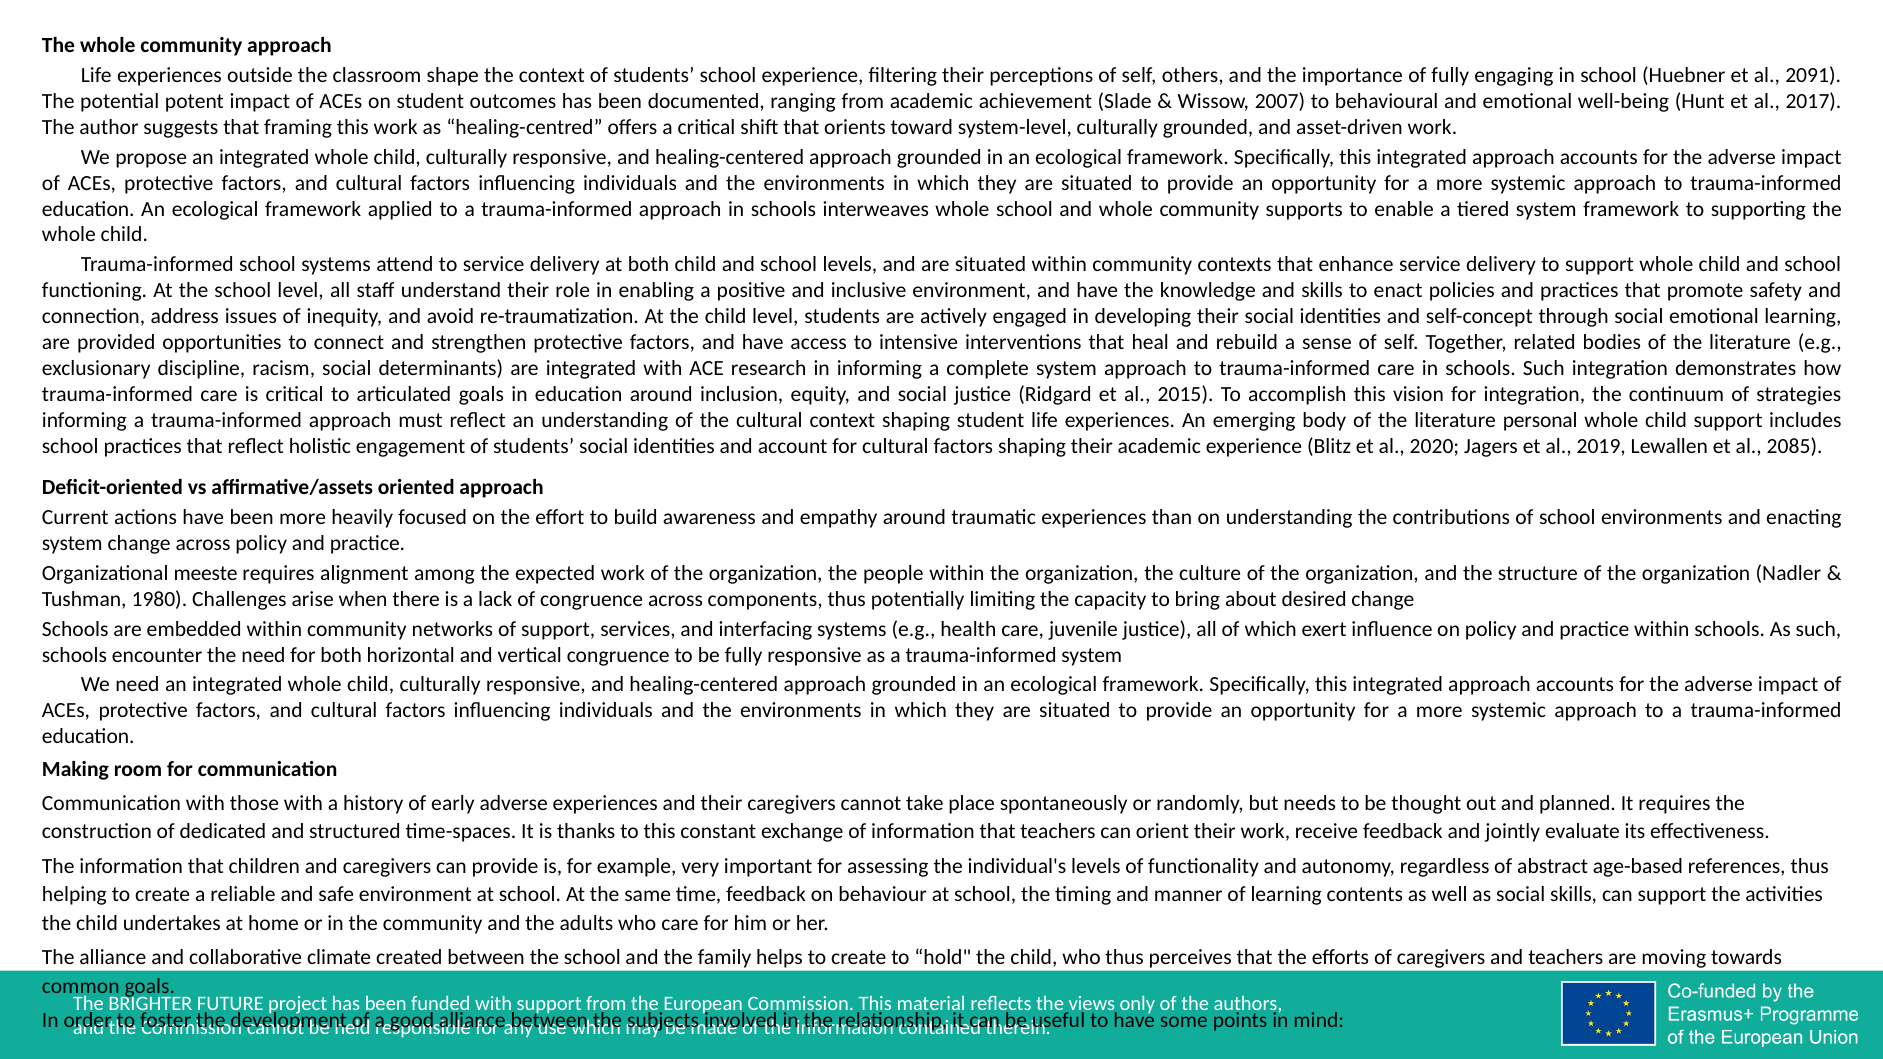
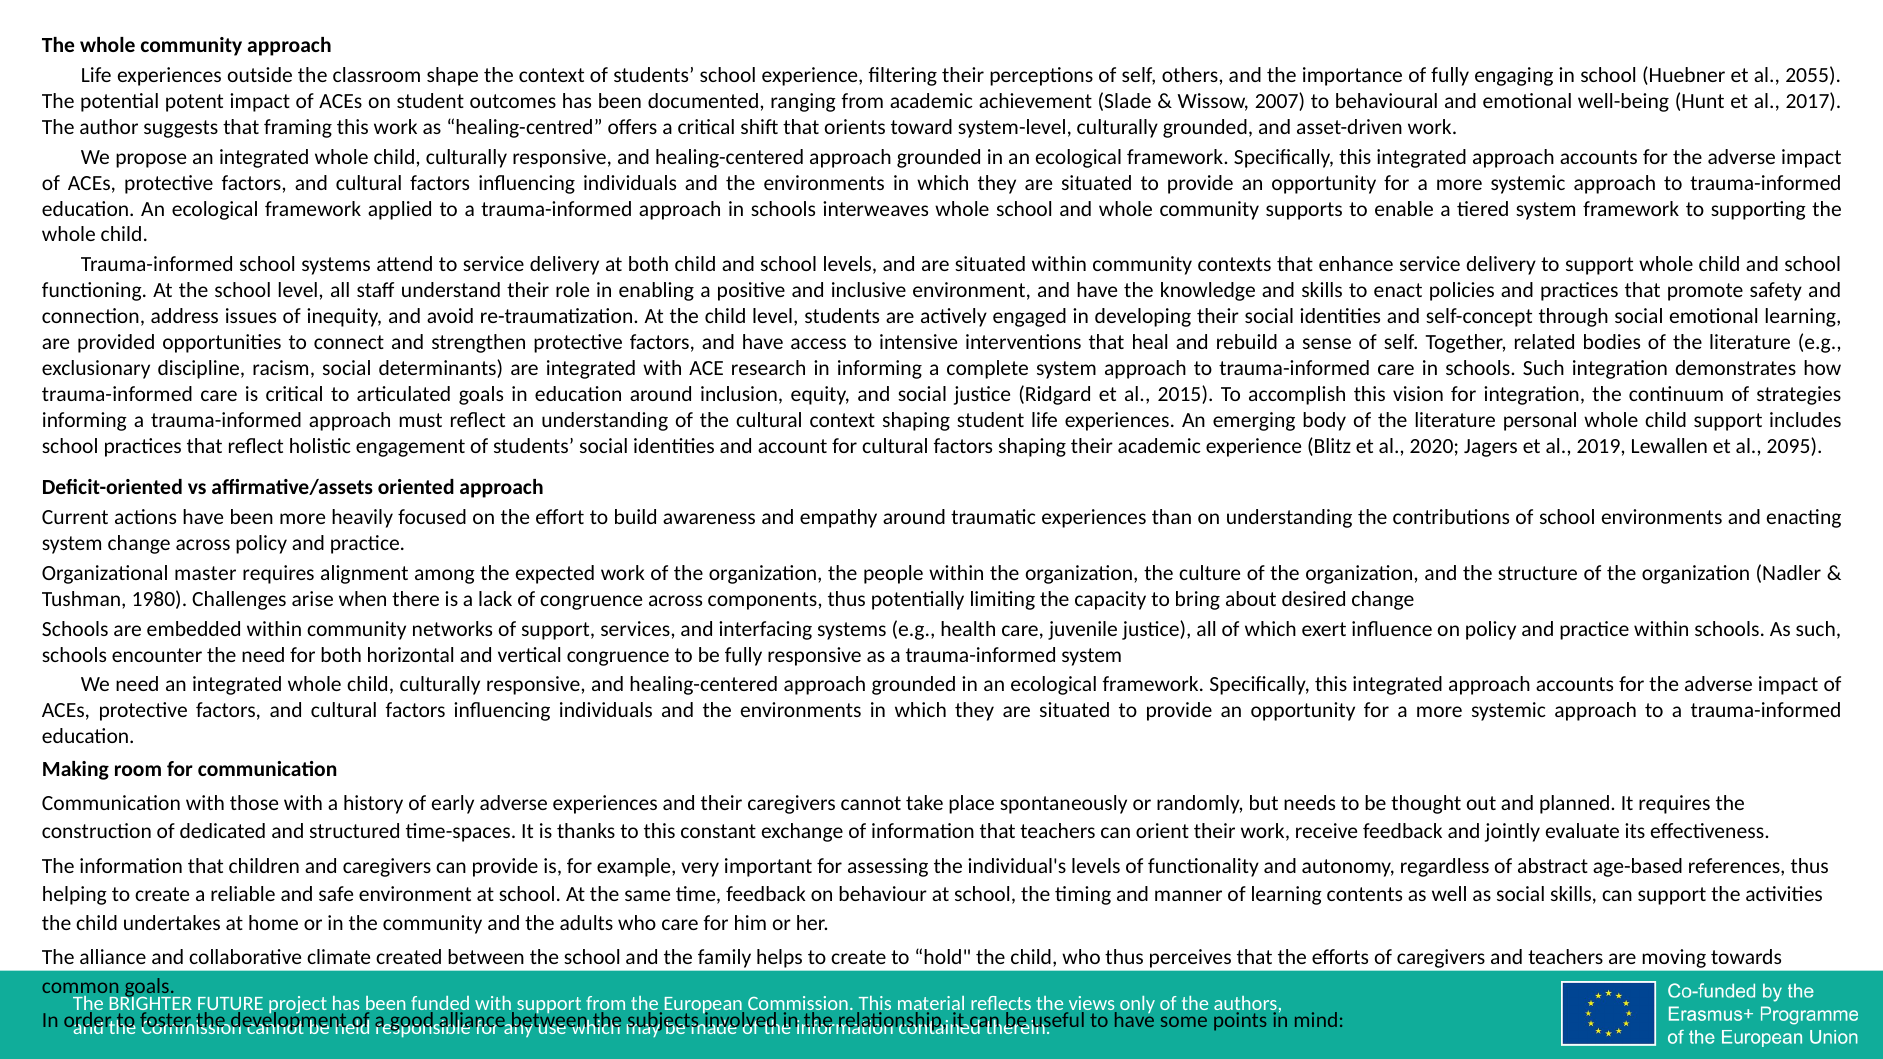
2091: 2091 -> 2055 (1813, 76)
2085: 2085 -> 2095 (1795, 446)
meeste: meeste -> master (205, 573)
